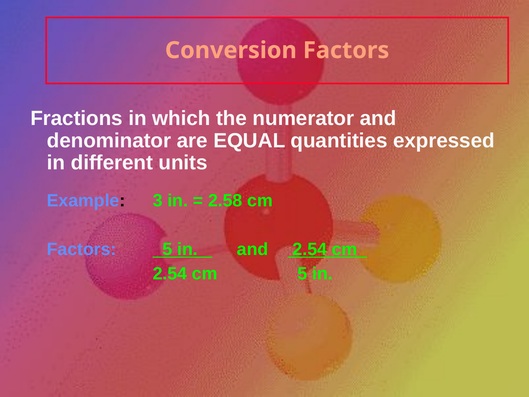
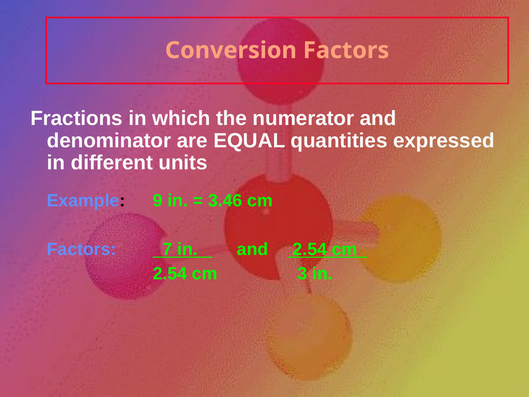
3: 3 -> 9 (158, 201)
2.58: 2.58 -> 3.46 (225, 201)
Factors 5: 5 -> 7 (167, 249)
cm 5: 5 -> 3 (303, 274)
